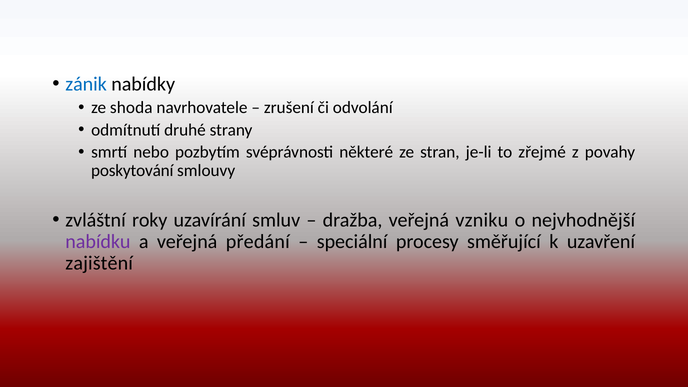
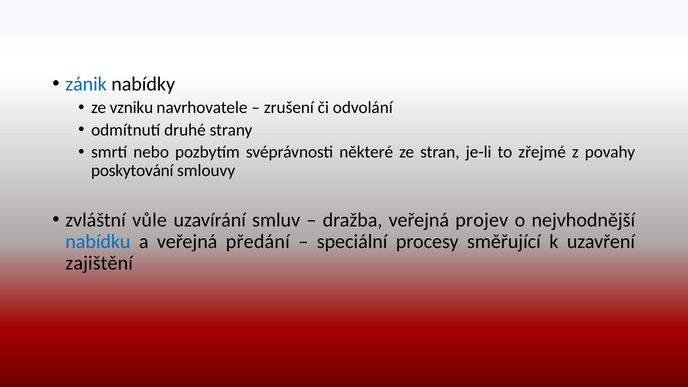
shoda: shoda -> vzniku (131, 108)
roky: roky -> vůle (150, 220)
vzniku: vzniku -> projev (482, 220)
nabídku colour: purple -> blue (98, 242)
